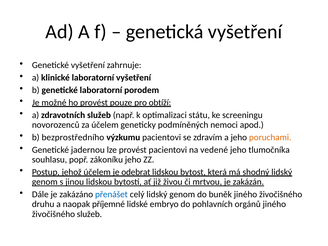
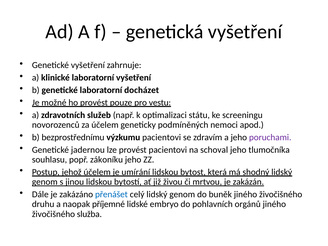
porodem: porodem -> docházet (142, 90)
obtíží: obtíží -> vestu (160, 103)
bezprostředního: bezprostředního -> bezprostřednímu (73, 137)
poruchami colour: orange -> purple (270, 137)
vedené: vedené -> schoval (214, 150)
odebrat: odebrat -> umírání (136, 172)
živočišného služeb: služeb -> služba (89, 214)
